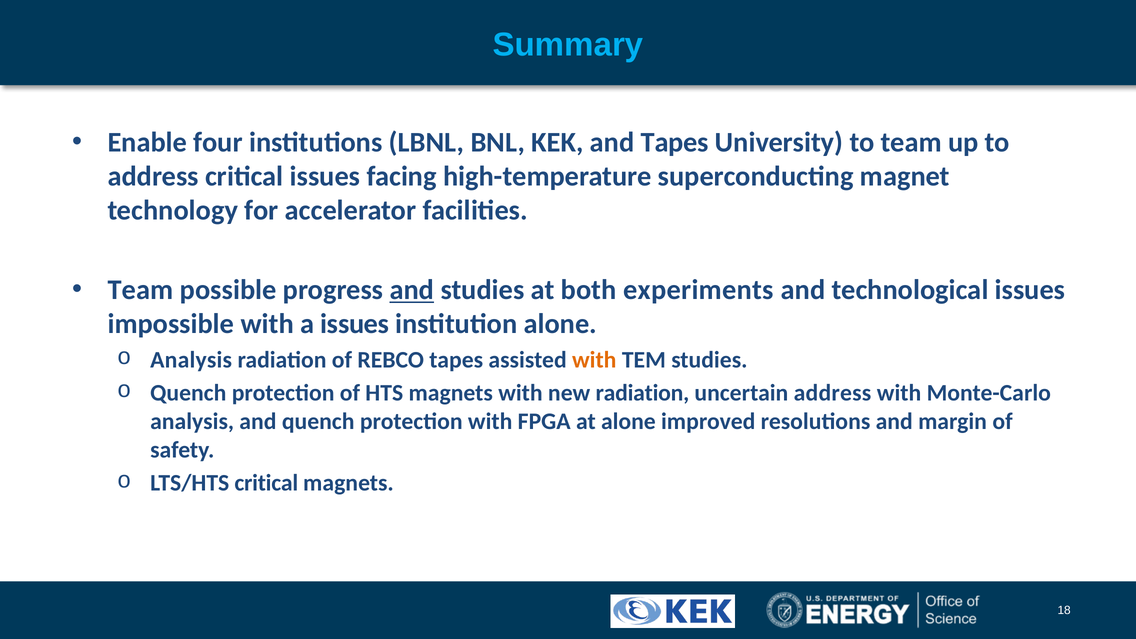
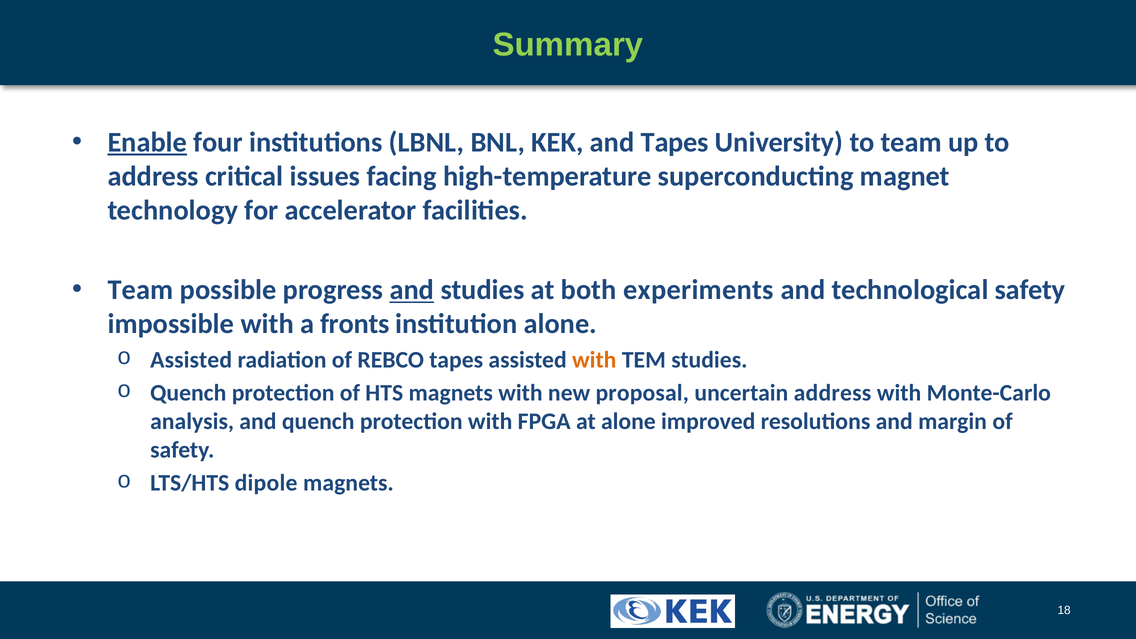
Summary colour: light blue -> light green (568, 45)
Enable underline: none -> present (147, 142)
technological issues: issues -> safety (1030, 290)
a issues: issues -> fronts (355, 324)
Analysis: Analysis -> Assisted (191, 360)
new radiation: radiation -> proposal (642, 393)
LTS/HTS critical: critical -> dipole (266, 483)
